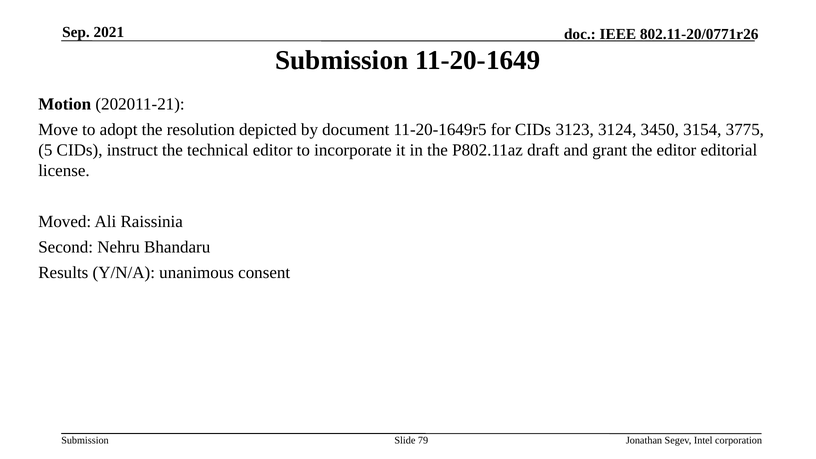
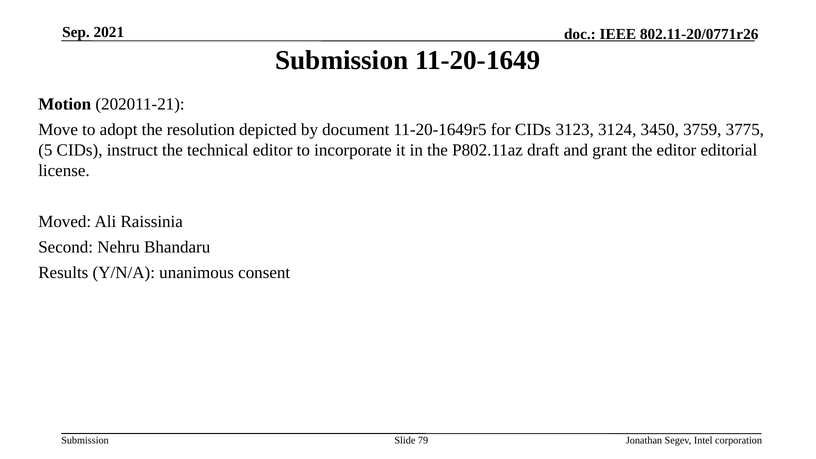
3154: 3154 -> 3759 (702, 130)
